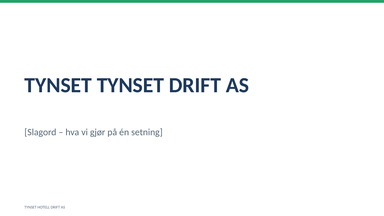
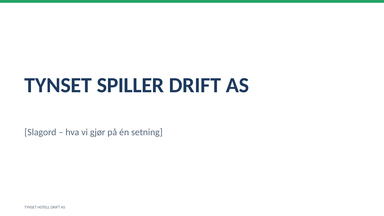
TYNSET TYNSET: TYNSET -> SPILLER (130, 85)
